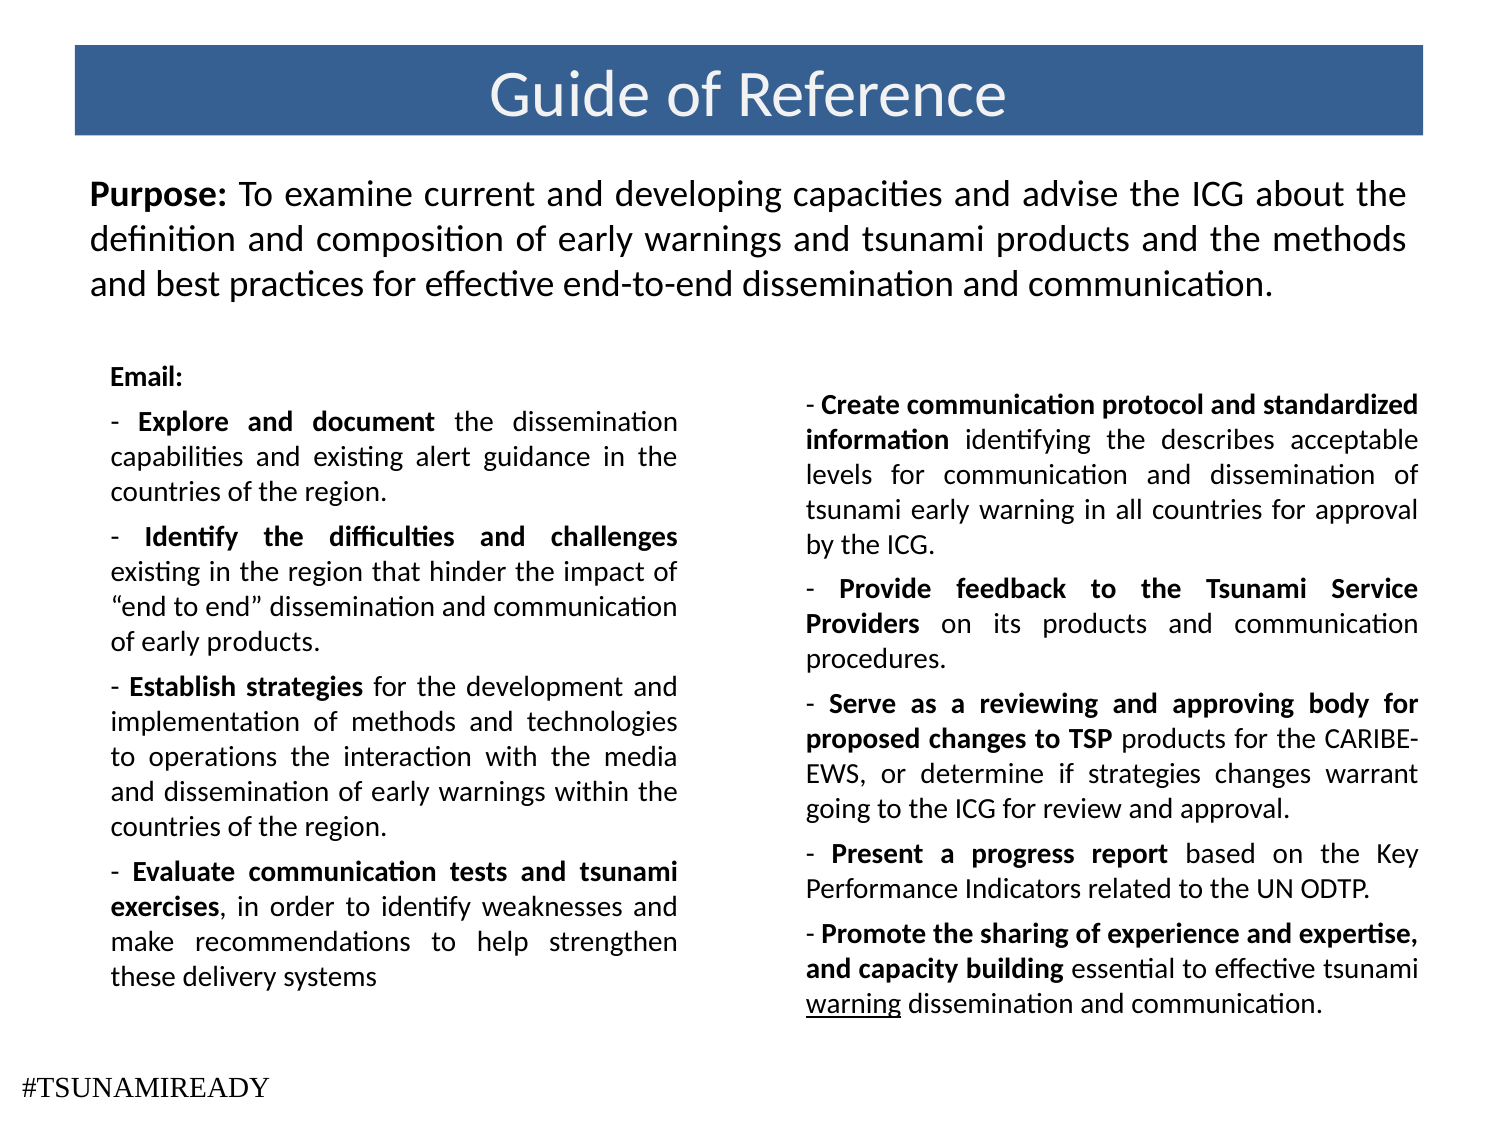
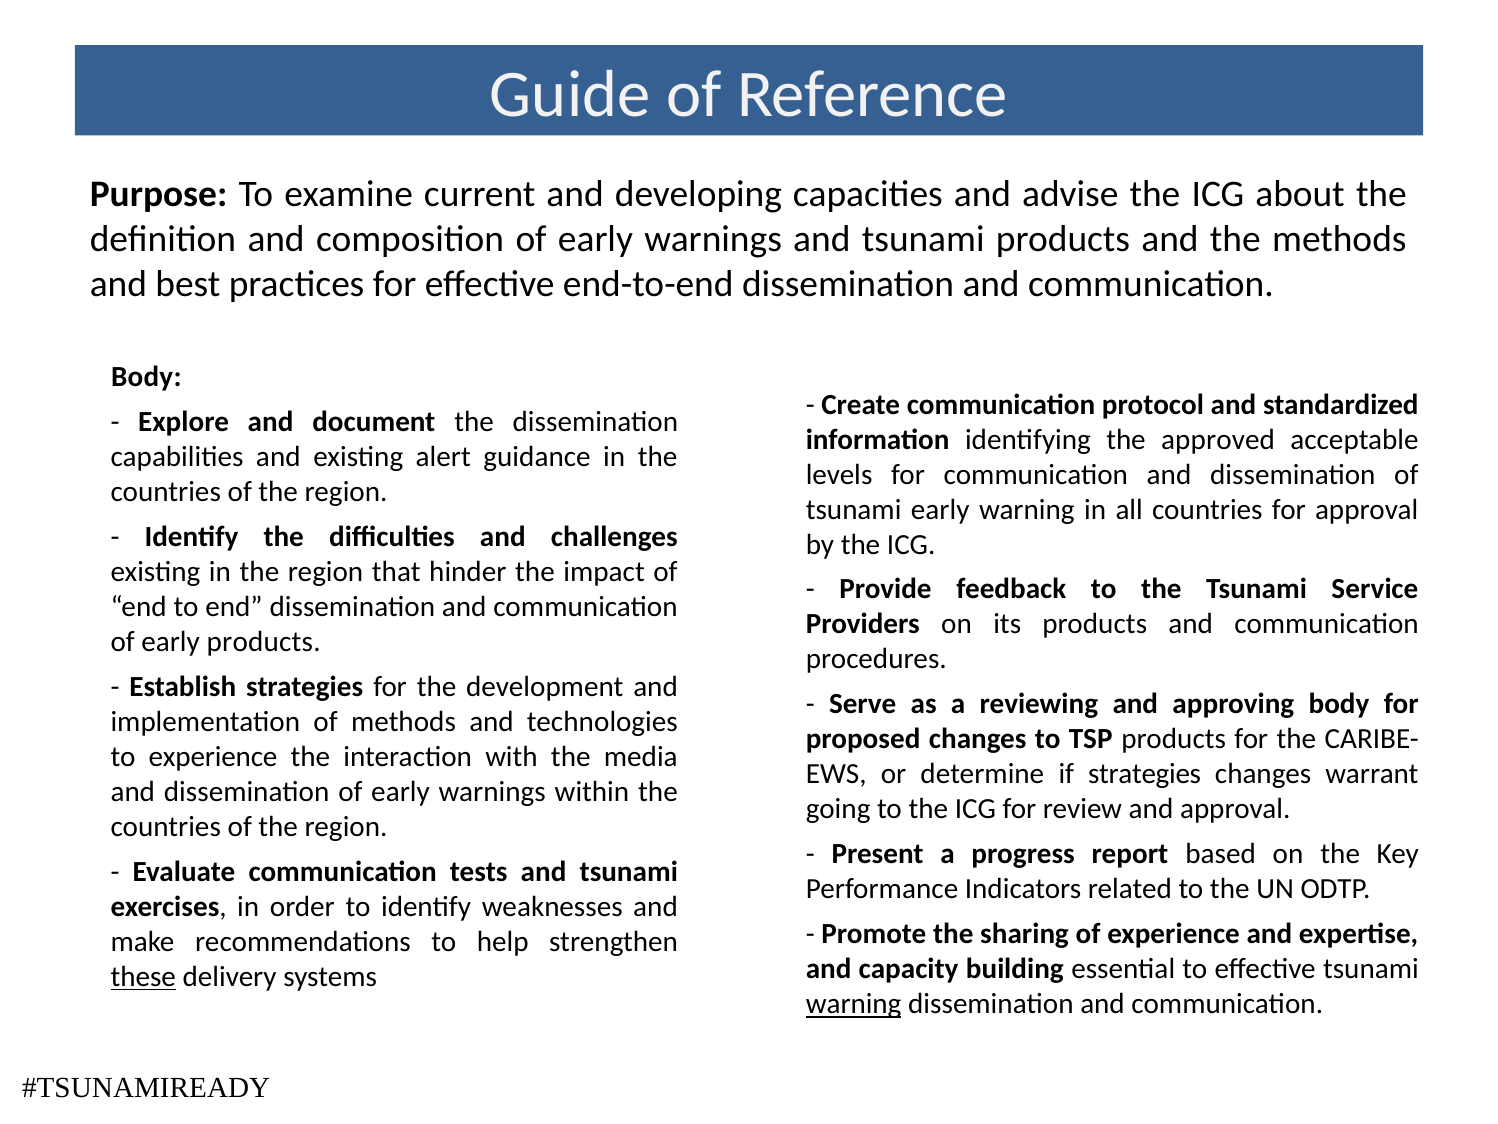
Email: Email -> Body (146, 377)
describes: describes -> approved (1218, 439)
to operations: operations -> experience (213, 757)
these underline: none -> present (143, 977)
